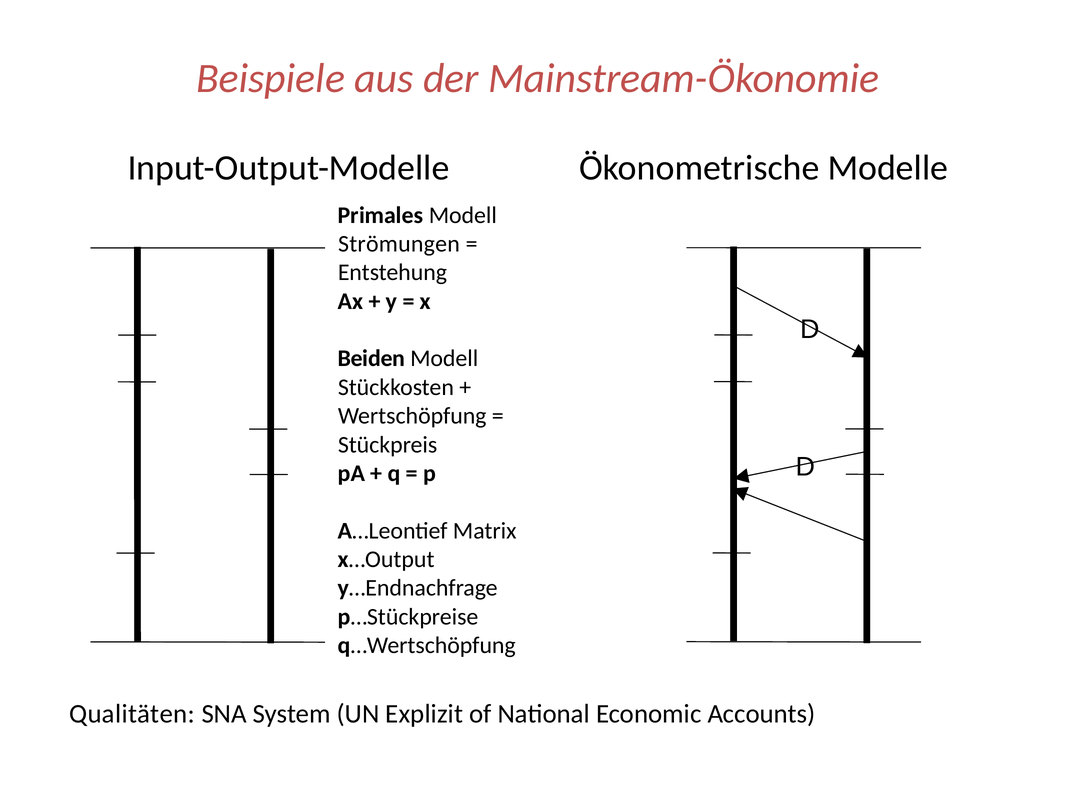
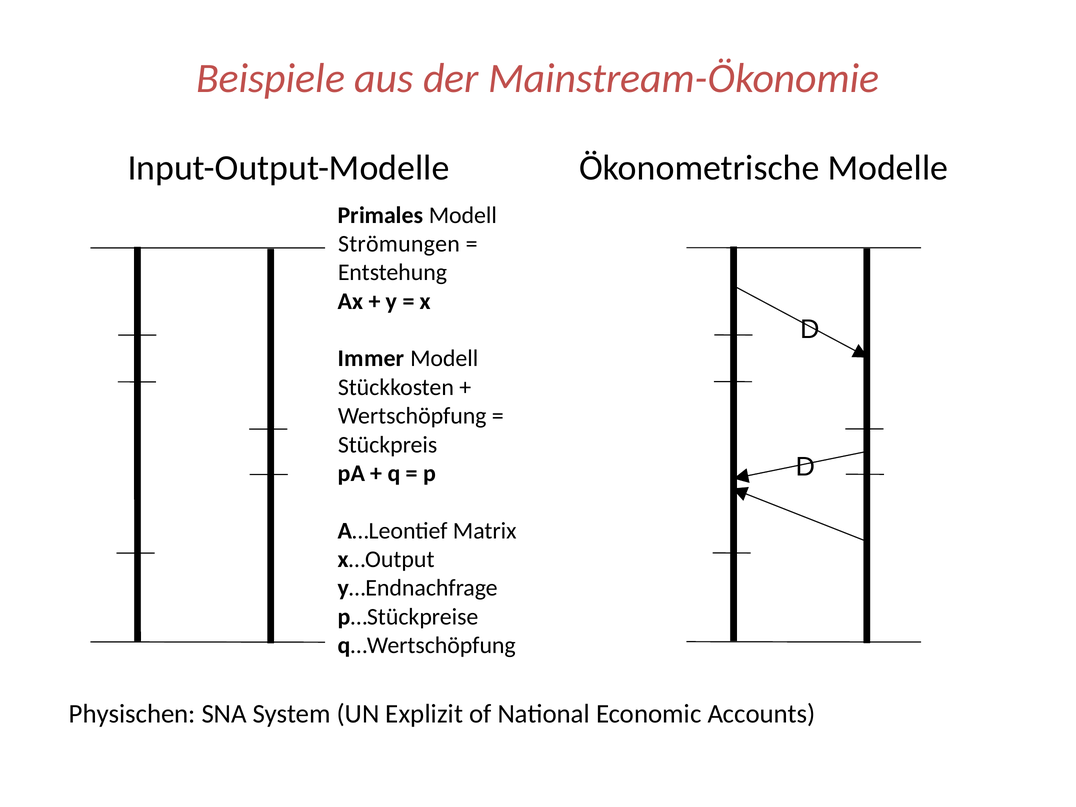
Beiden: Beiden -> Immer (371, 359)
Qualitäten: Qualitäten -> Physischen (132, 714)
